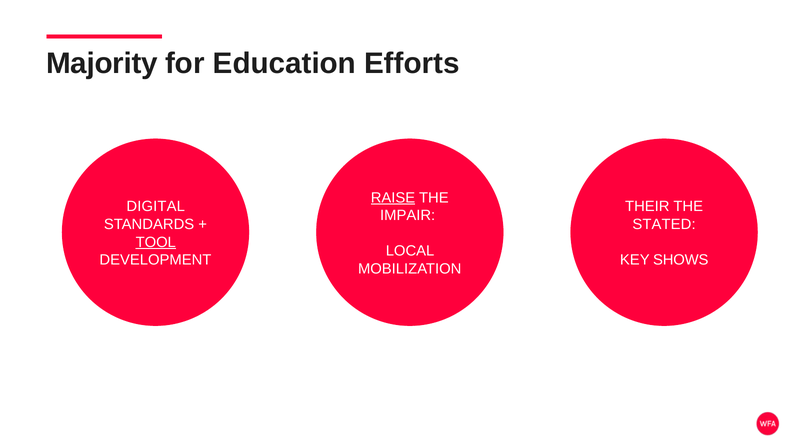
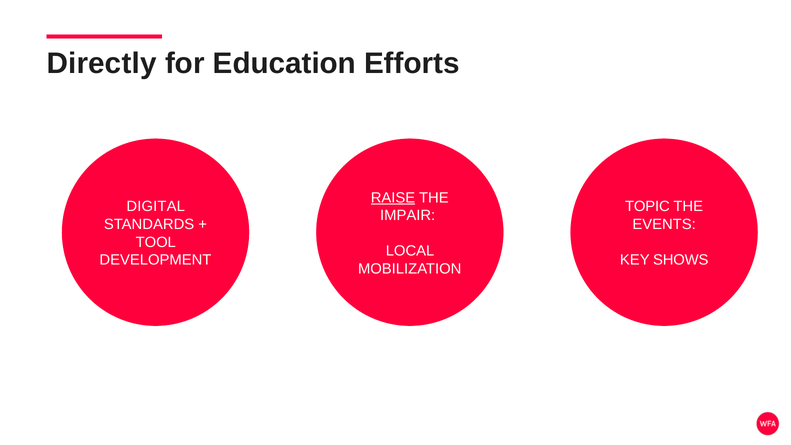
Majority: Majority -> Directly (102, 63)
THEIR: THEIR -> TOPIC (647, 207)
STATED: STATED -> EVENTS (664, 224)
TOOL underline: present -> none (156, 242)
